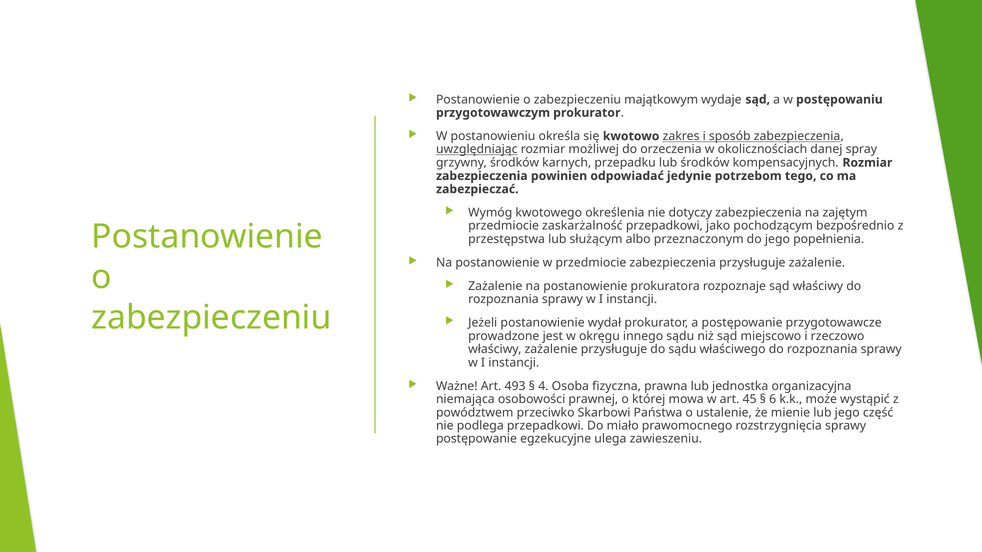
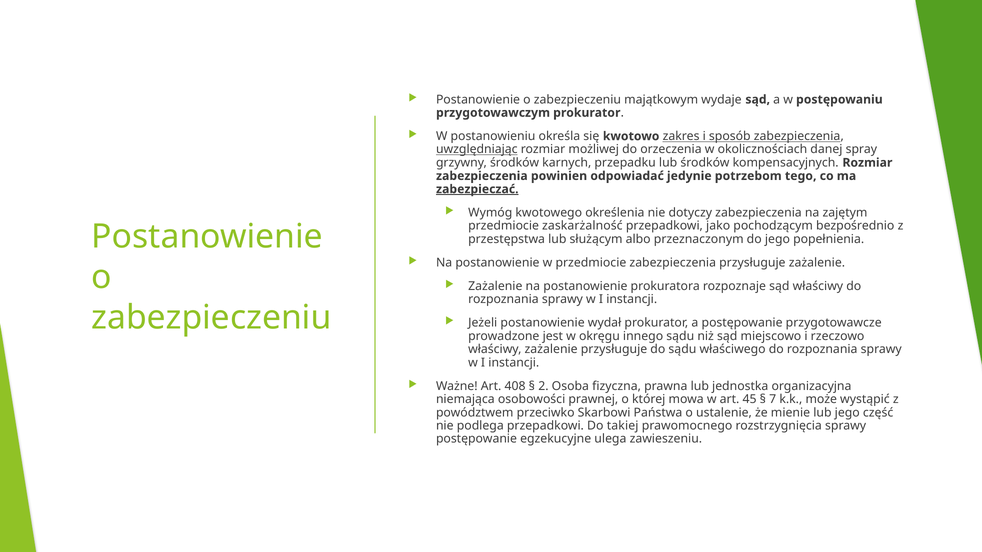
zabezpieczać underline: none -> present (477, 189)
493: 493 -> 408 (515, 386)
4: 4 -> 2 (543, 386)
6: 6 -> 7 (773, 399)
miało: miało -> takiej (623, 426)
